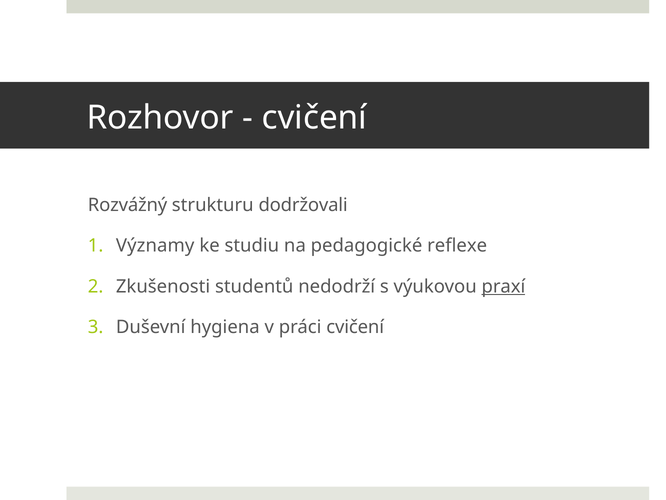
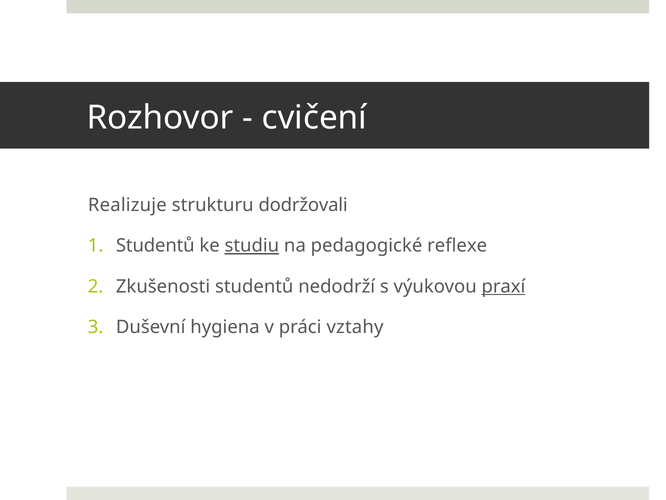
Rozvážný: Rozvážný -> Realizuje (127, 205)
Významy: Významy -> Studentů (155, 246)
studiu underline: none -> present (252, 246)
práci cvičení: cvičení -> vztahy (355, 327)
